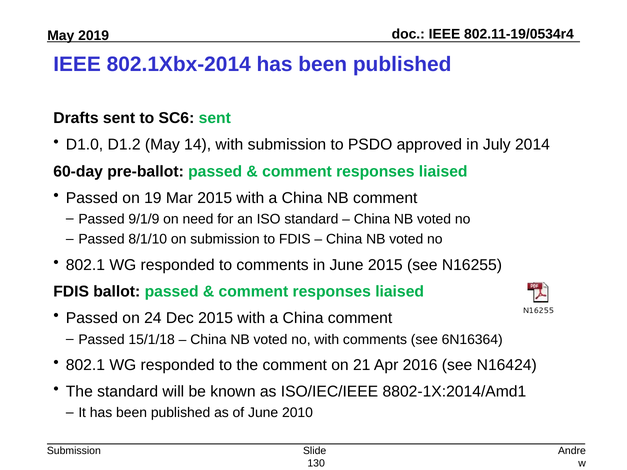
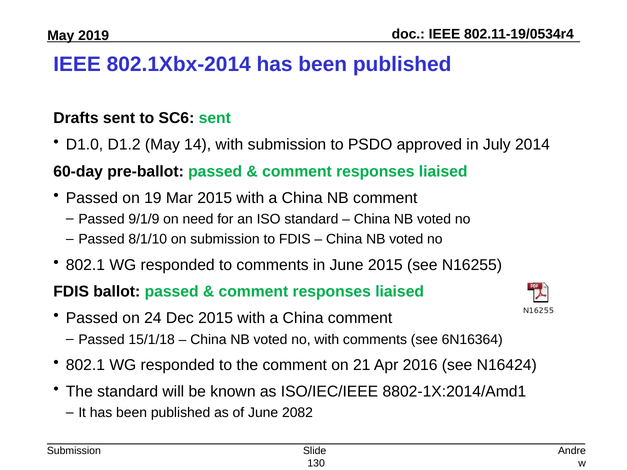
2010: 2010 -> 2082 (297, 413)
